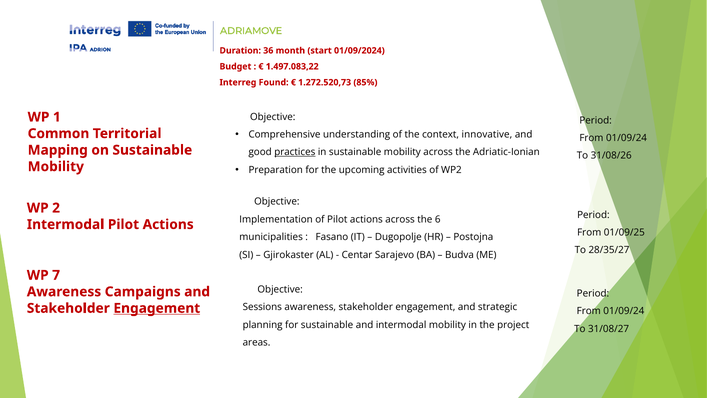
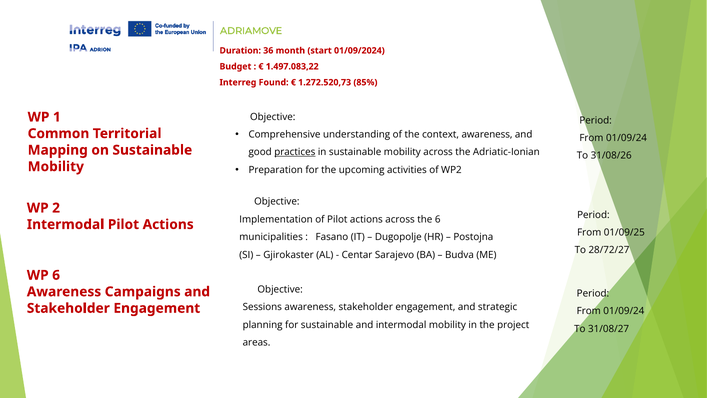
context innovative: innovative -> awareness (487, 134)
28/35/27: 28/35/27 -> 28/72/27 (609, 250)
WP 7: 7 -> 6 (56, 275)
Engagement underline: present -> none (157, 308)
